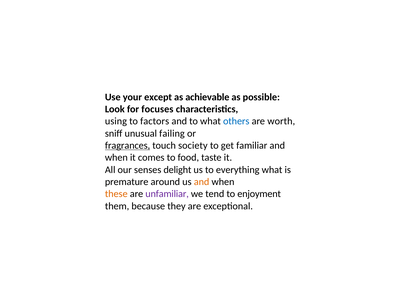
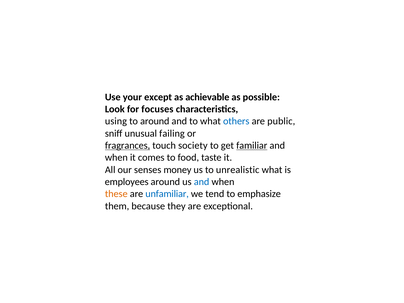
to factors: factors -> around (155, 121)
worth: worth -> public (281, 121)
familiar underline: none -> present (252, 145)
delight: delight -> money (177, 170)
everything: everything -> unrealistic (238, 170)
premature: premature -> employees (127, 182)
and colour: orange -> blue (202, 182)
unfamiliar colour: purple -> blue (167, 194)
enjoyment: enjoyment -> emphasize (259, 194)
